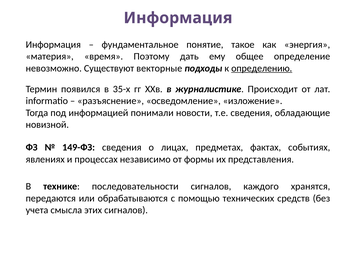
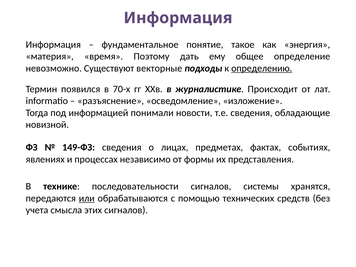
35-х: 35-х -> 70-х (122, 89)
каждого: каждого -> системы (261, 186)
или underline: none -> present (87, 198)
